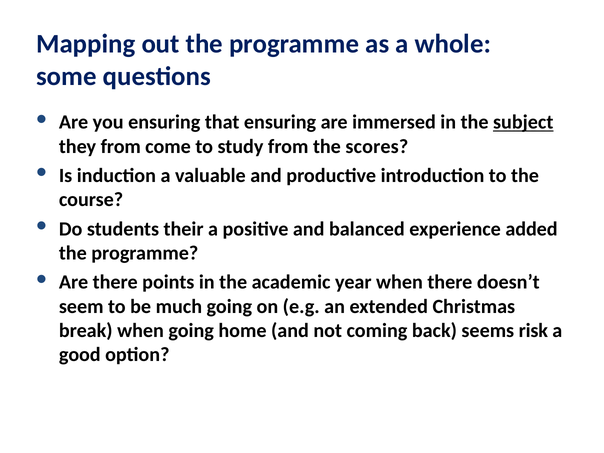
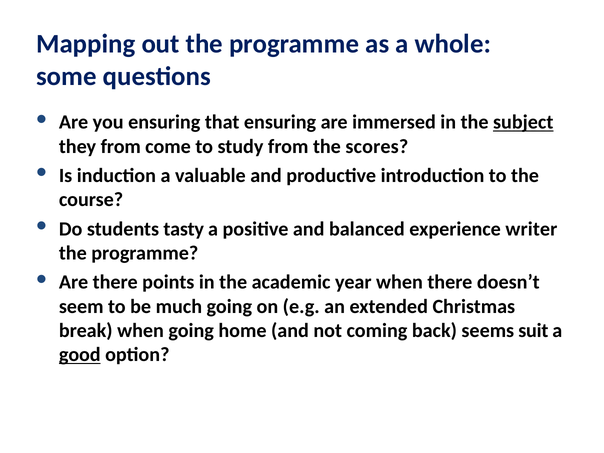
their: their -> tasty (184, 229)
added: added -> writer (531, 229)
risk: risk -> suit (533, 331)
good underline: none -> present (80, 355)
